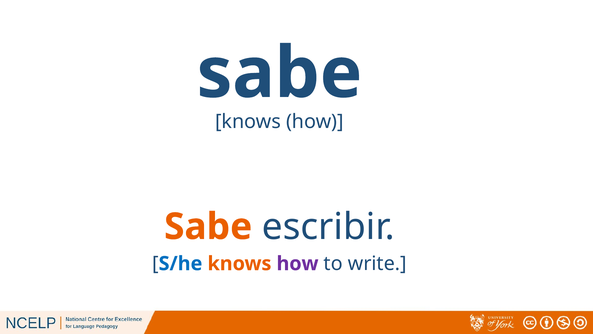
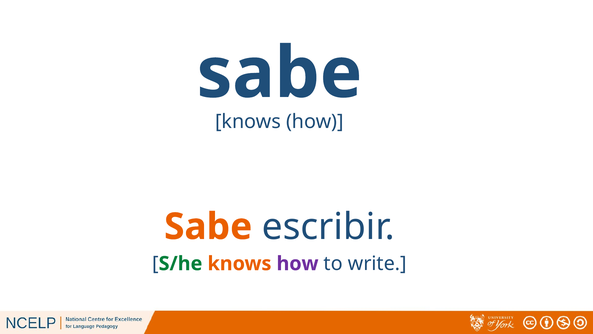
S/he colour: blue -> green (180, 263)
